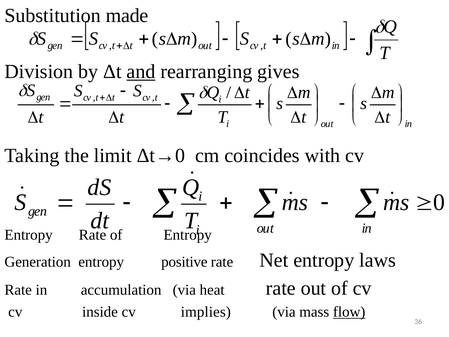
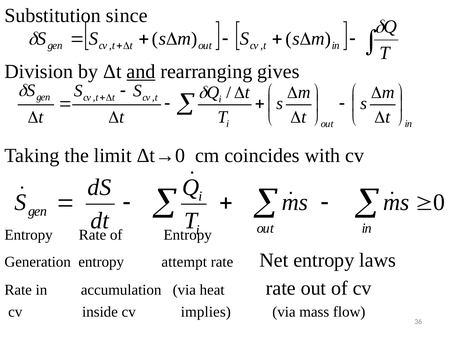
made: made -> since (127, 16)
positive: positive -> attempt (184, 262)
flow underline: present -> none (349, 312)
